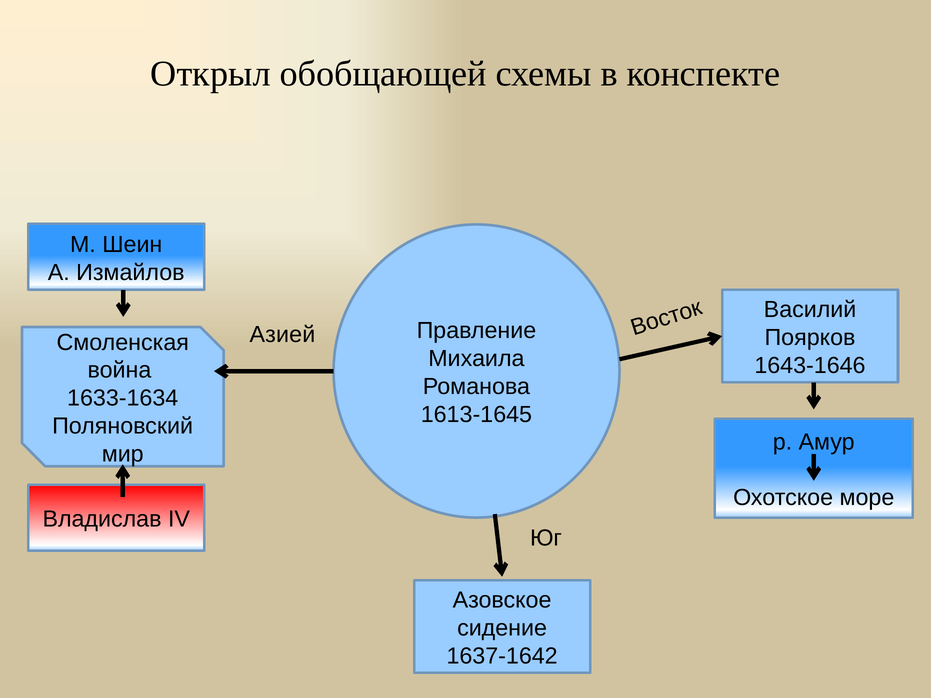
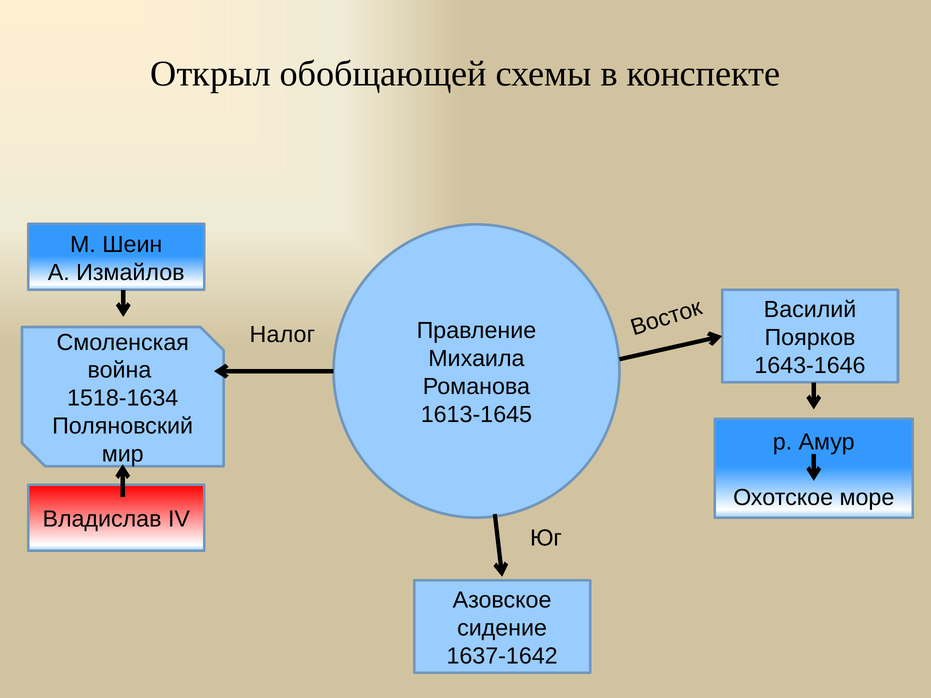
Азией: Азией -> Налог (282, 335)
1633-1634: 1633-1634 -> 1518-1634 (123, 398)
